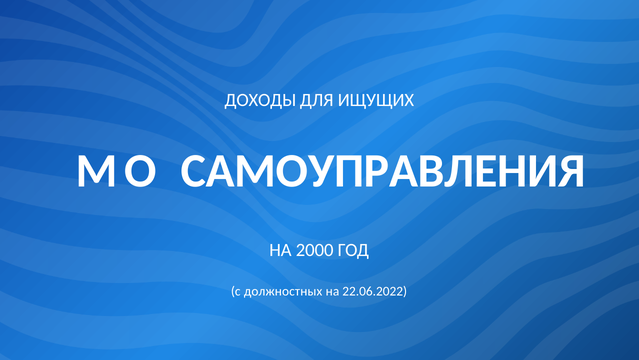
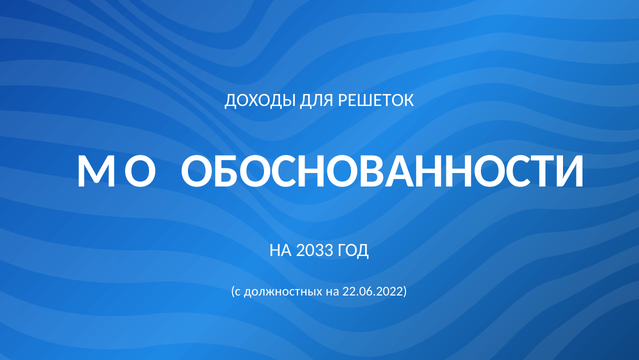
ИЩУЩИХ: ИЩУЩИХ -> РЕШЕТОК (376, 100)
САМОУПРАВЛЕНИЯ: САМОУПРАВЛЕНИЯ -> ОБОСНОВАННОСТИ (383, 171)
2000: 2000 -> 2033 (315, 250)
